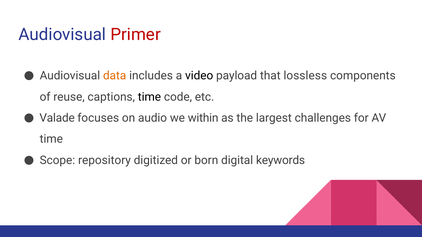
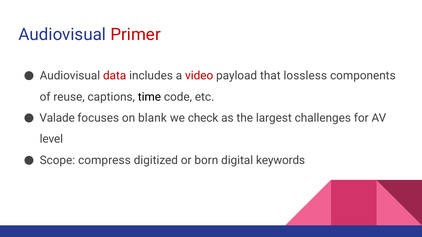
data colour: orange -> red (115, 76)
video colour: black -> red (199, 76)
audio: audio -> blank (152, 118)
within: within -> check (203, 118)
time: time -> level (51, 139)
repository: repository -> compress (104, 160)
